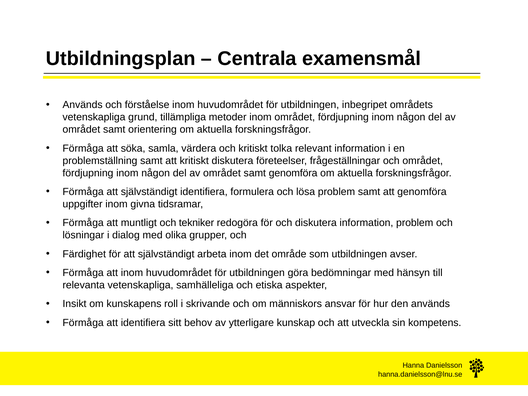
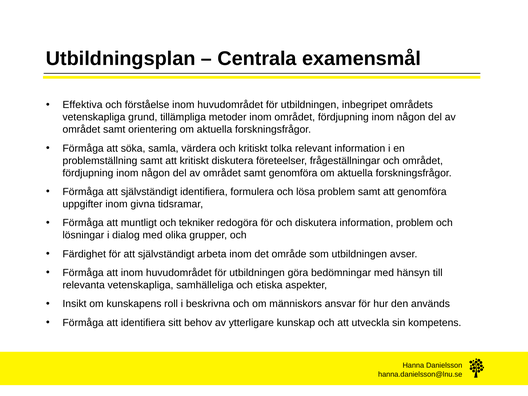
Används: Används -> Effektiva (83, 105)
skrivande: skrivande -> beskrivna (208, 304)
